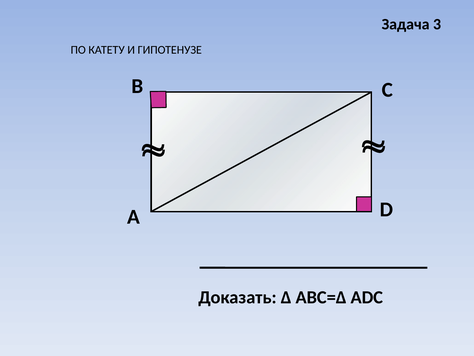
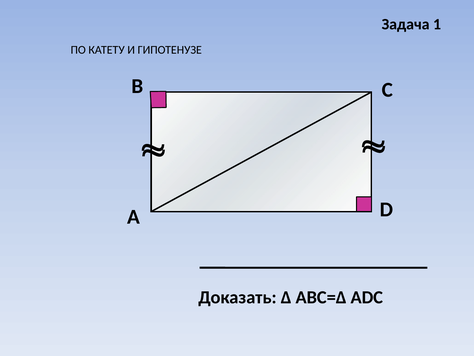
3: 3 -> 1 (437, 24)
